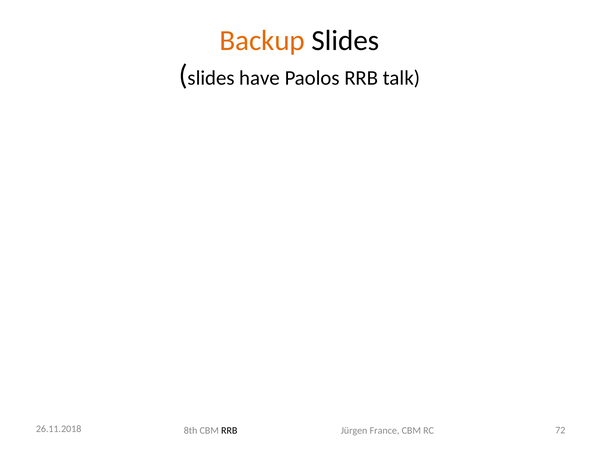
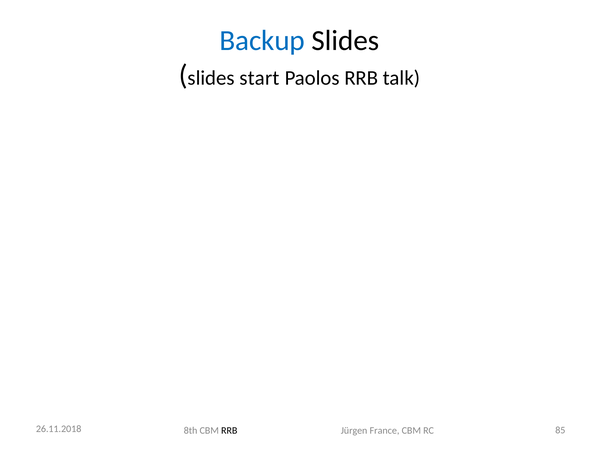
Backup colour: orange -> blue (262, 40)
have: have -> start (260, 78)
72: 72 -> 85 (560, 431)
